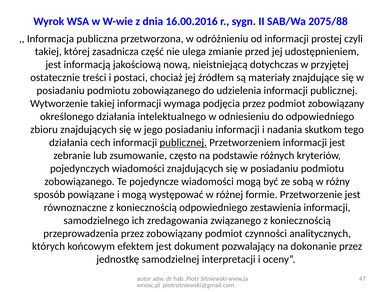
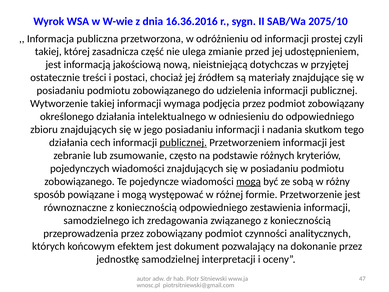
16.00.2016: 16.00.2016 -> 16.36.2016 (192, 21)
2075/88: 2075/88 -> 2075/10 (328, 21)
mogą underline: none -> present (249, 181)
